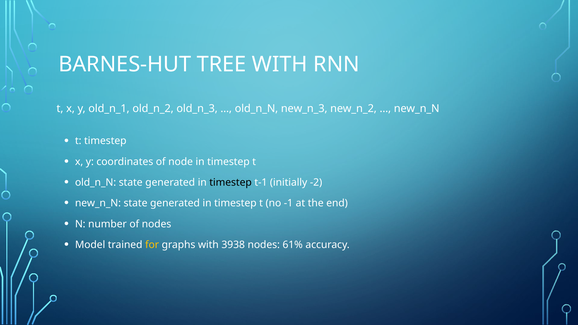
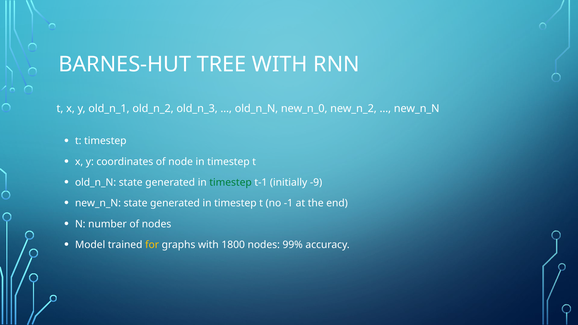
new_n_3: new_n_3 -> new_n_0 (304, 109)
timestep colour: black -> green (231, 183)
-2: -2 -> -9 (316, 183)
3938: 3938 -> 1800 (233, 245)
61%: 61% -> 99% (293, 245)
